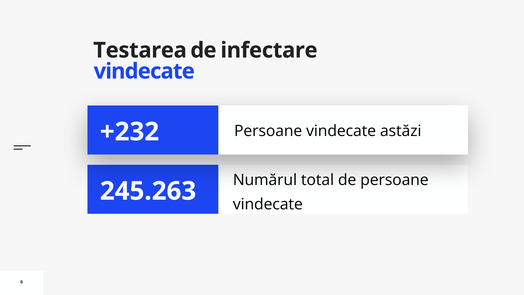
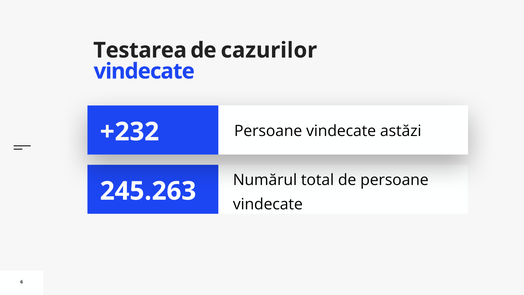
infectare: infectare -> cazurilor (269, 50)
